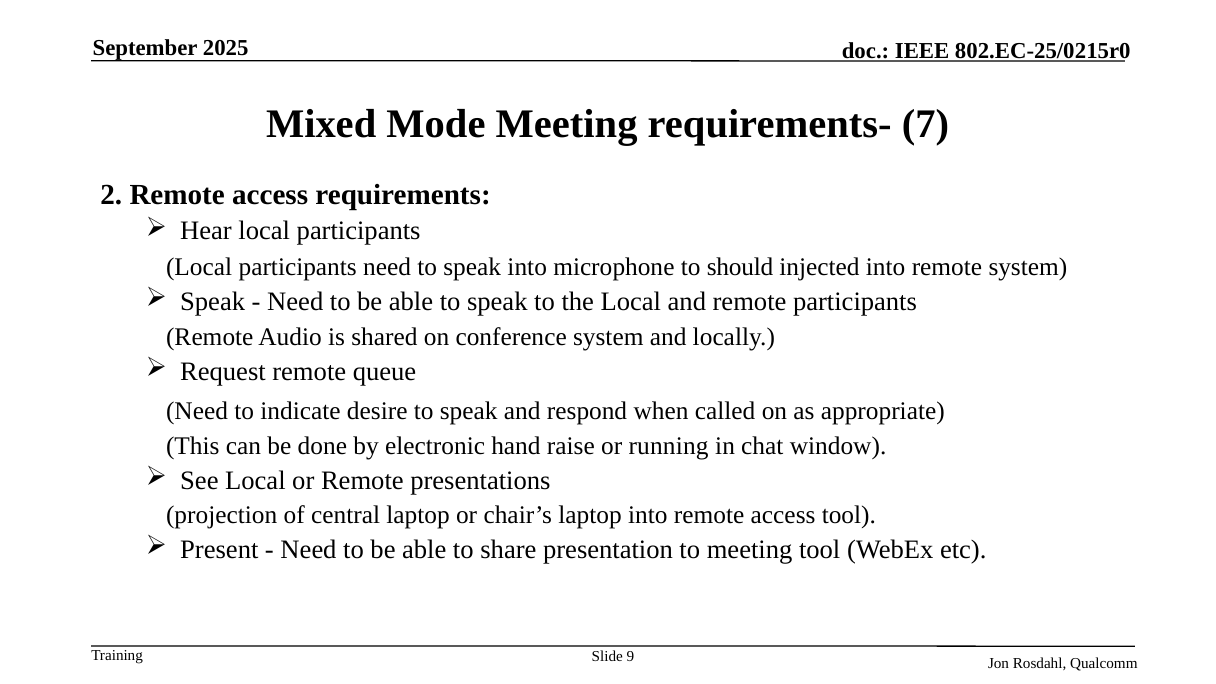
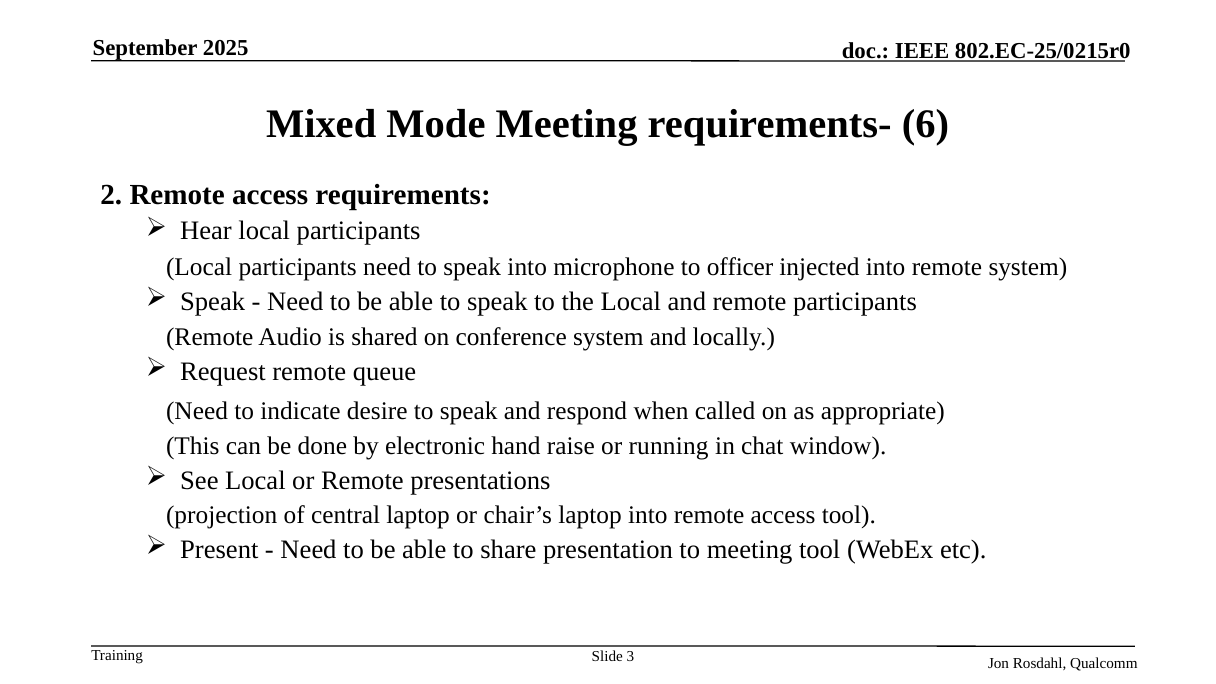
7: 7 -> 6 (925, 124)
should: should -> officer (740, 267)
9: 9 -> 3 (630, 656)
